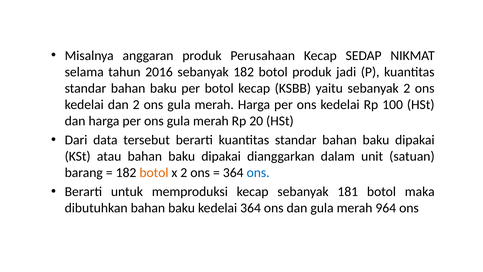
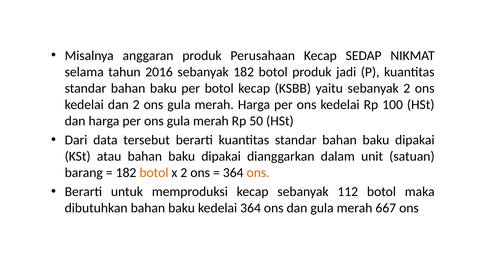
20: 20 -> 50 (256, 121)
ons colour: blue -> orange (258, 172)
181: 181 -> 112 (348, 191)
964: 964 -> 667 (386, 208)
